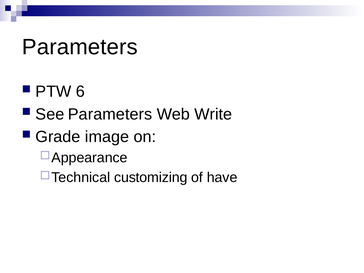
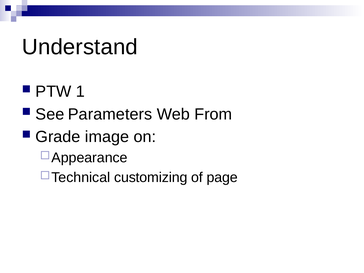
Parameters: Parameters -> Understand (80, 47)
6: 6 -> 1 (80, 92)
Write: Write -> From (213, 114)
have: have -> page (222, 178)
